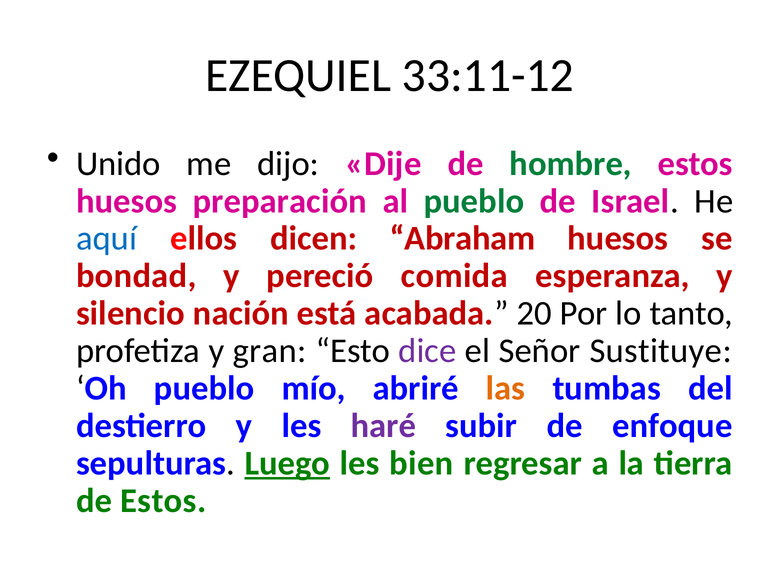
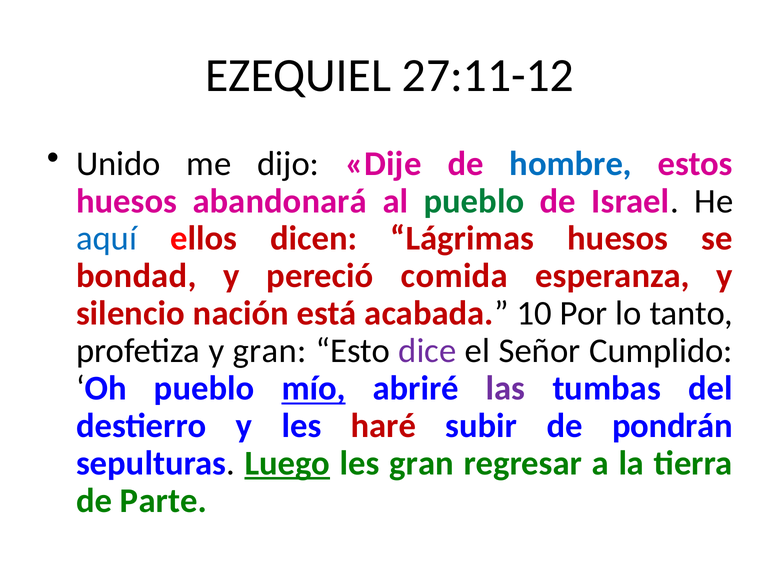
33:11-12: 33:11-12 -> 27:11-12 (488, 76)
hombre colour: green -> blue (571, 164)
preparación: preparación -> abandonará (280, 201)
Abraham: Abraham -> Lágrimas (462, 239)
20: 20 -> 10 (534, 313)
Sustituye: Sustituye -> Cumplido (661, 351)
mío underline: none -> present (314, 388)
las colour: orange -> purple (505, 388)
haré colour: purple -> red (383, 426)
enfoque: enfoque -> pondrán (672, 426)
les bien: bien -> gran (422, 463)
de Estos: Estos -> Parte (163, 501)
